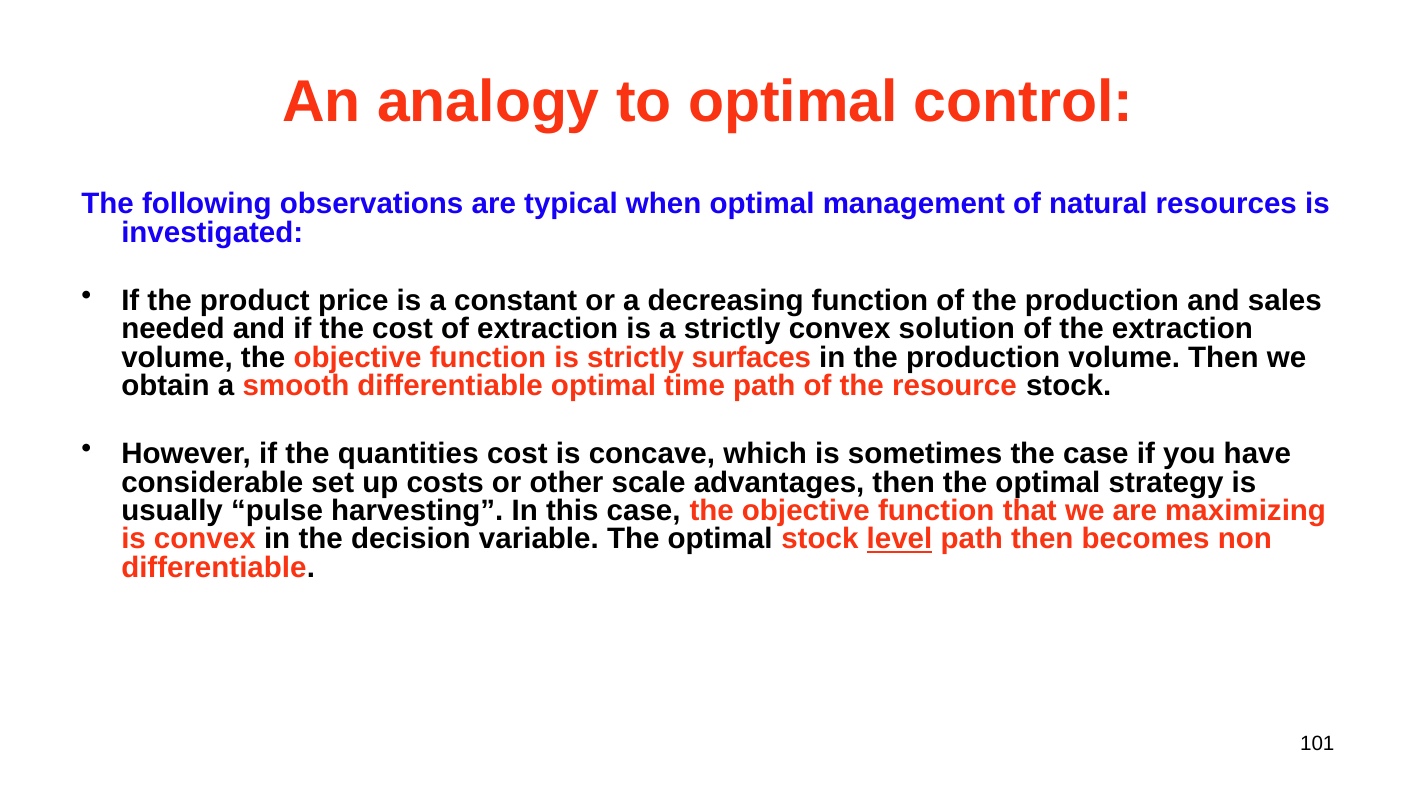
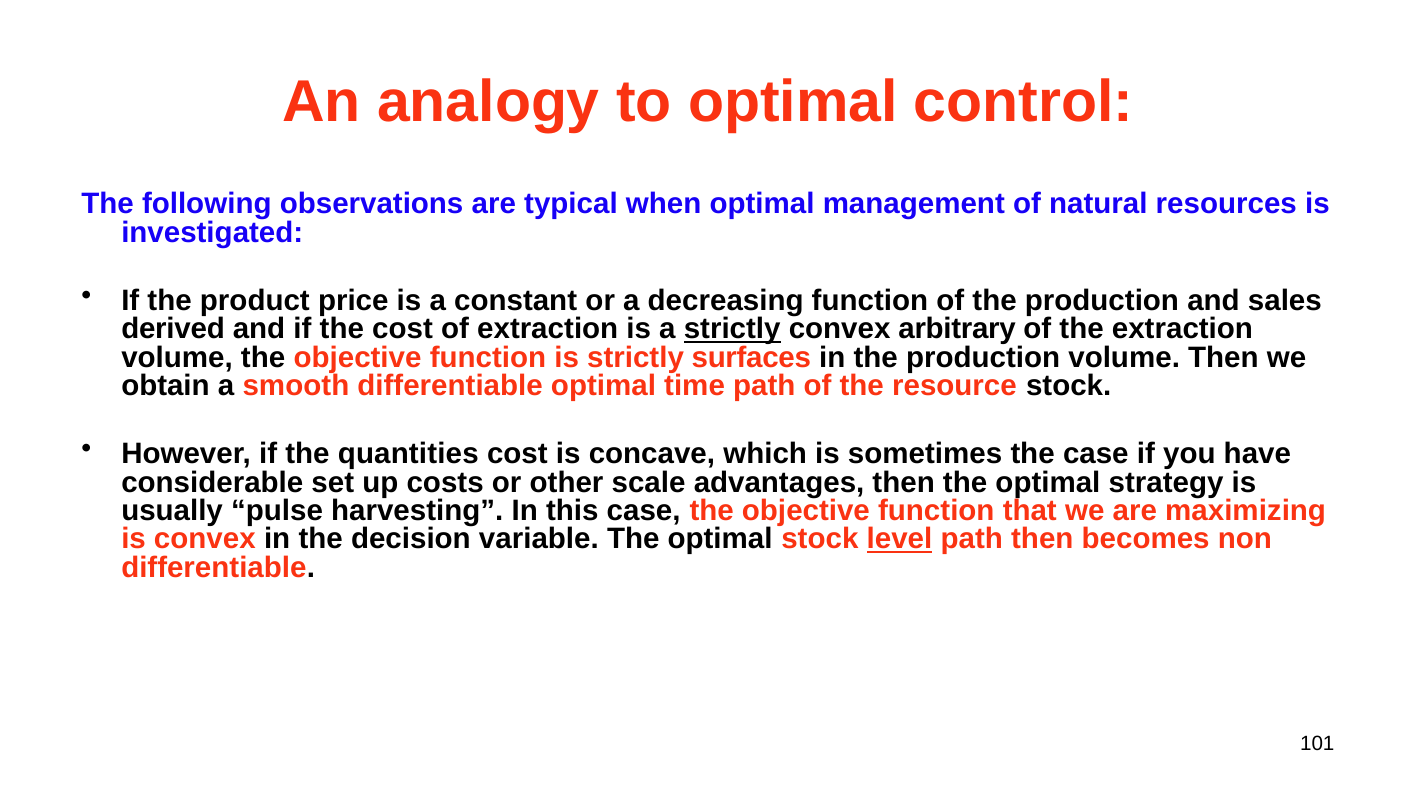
needed: needed -> derived (173, 329)
strictly underline: none -> present (732, 329)
solution: solution -> arbitrary (957, 329)
